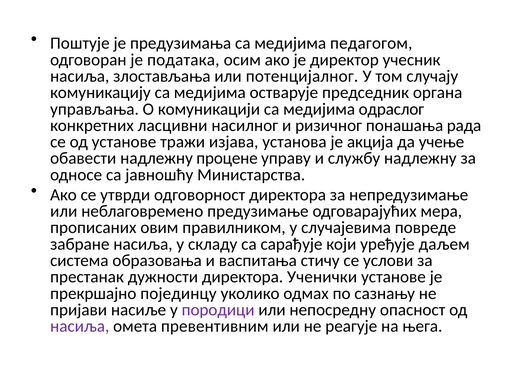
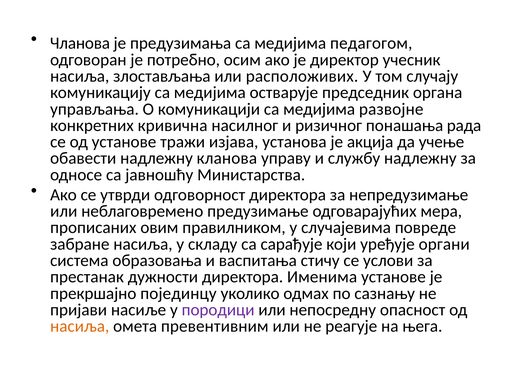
Поштује: Поштује -> Чланова (80, 43)
података: података -> потребно (183, 60)
потенцијалног: потенцијалног -> расположивих (302, 76)
одраслог: одраслог -> развојне (391, 109)
ласцивни: ласцивни -> кривична (173, 126)
процене: процене -> кланова (227, 159)
даљем: даљем -> органи (444, 244)
Ученички: Ученички -> Именима (322, 277)
насиља colour: purple -> orange (80, 327)
